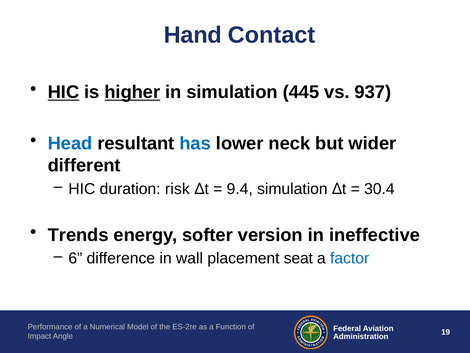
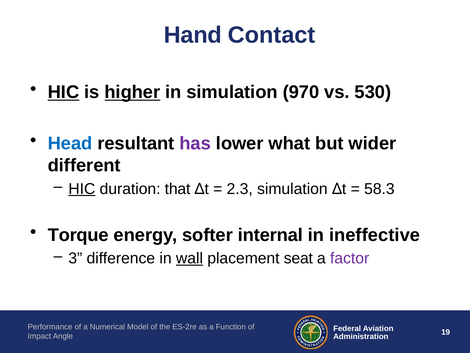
445: 445 -> 970 (301, 92)
937: 937 -> 530 (373, 92)
has colour: blue -> purple (195, 143)
neck: neck -> what (289, 143)
HIC underline: none -> present (82, 189)
risk: risk -> that (178, 189)
9.4: 9.4 -> 2.3 (240, 189)
30.4: 30.4 -> 58.3 (379, 189)
Trends: Trends -> Torque (78, 235)
version: version -> internal (270, 235)
6: 6 -> 3 (75, 258)
wall underline: none -> present (189, 258)
factor colour: blue -> purple (350, 258)
